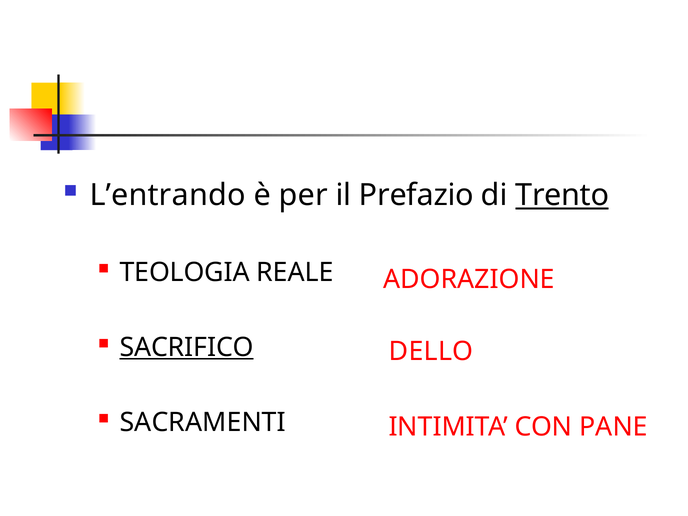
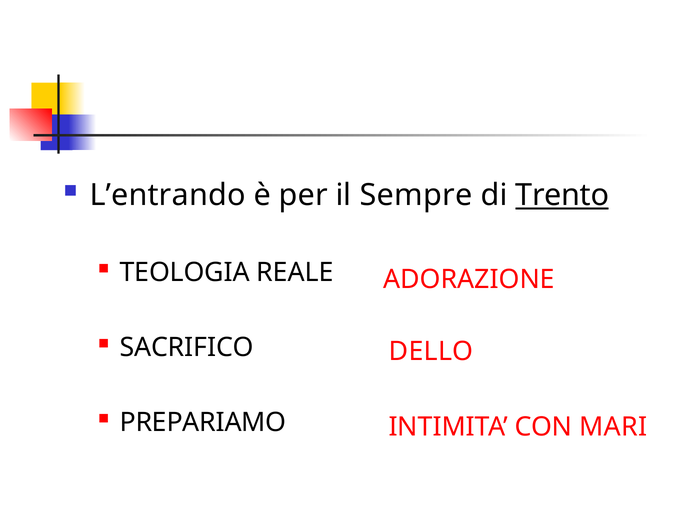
Prefazio: Prefazio -> Sempre (416, 195)
SACRIFICO underline: present -> none (187, 347)
SACRAMENTI: SACRAMENTI -> PREPARIAMO (203, 422)
PANE: PANE -> MARI (613, 427)
